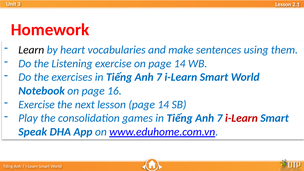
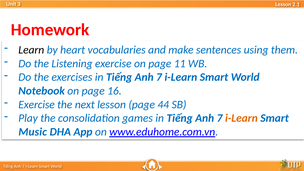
on page 14: 14 -> 11 (180, 63)
lesson page 14: 14 -> 44 (163, 105)
i-Learn colour: red -> orange (241, 118)
Speak: Speak -> Music (33, 132)
